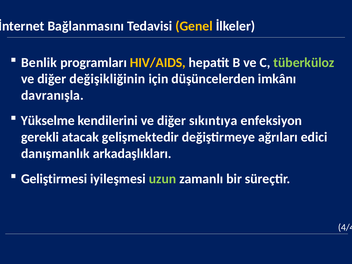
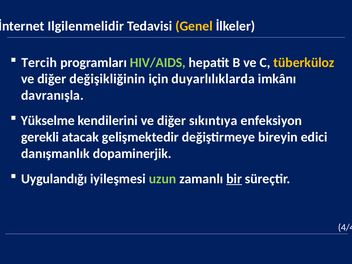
Bağlanmasını: Bağlanmasını -> Ilgilenmelidir (86, 26)
Benlik: Benlik -> Tercih (39, 63)
HIV/AIDS colour: yellow -> light green (158, 63)
tüberküloz colour: light green -> yellow (304, 63)
düşüncelerden: düşüncelerden -> duyarlılıklarda (213, 79)
ağrıları: ağrıları -> bireyin (278, 137)
arkadaşlıkları: arkadaşlıkları -> dopaminerjik (132, 153)
Geliştirmesi: Geliştirmesi -> Uygulandığı (54, 179)
bir underline: none -> present (234, 179)
